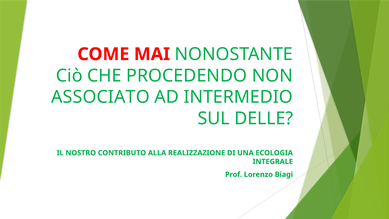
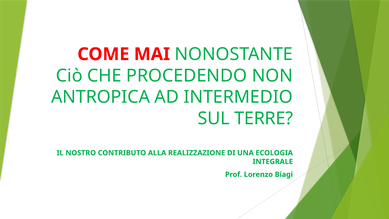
ASSOCIATO: ASSOCIATO -> ANTROPICA (101, 97)
DELLE: DELLE -> TERRE (264, 118)
